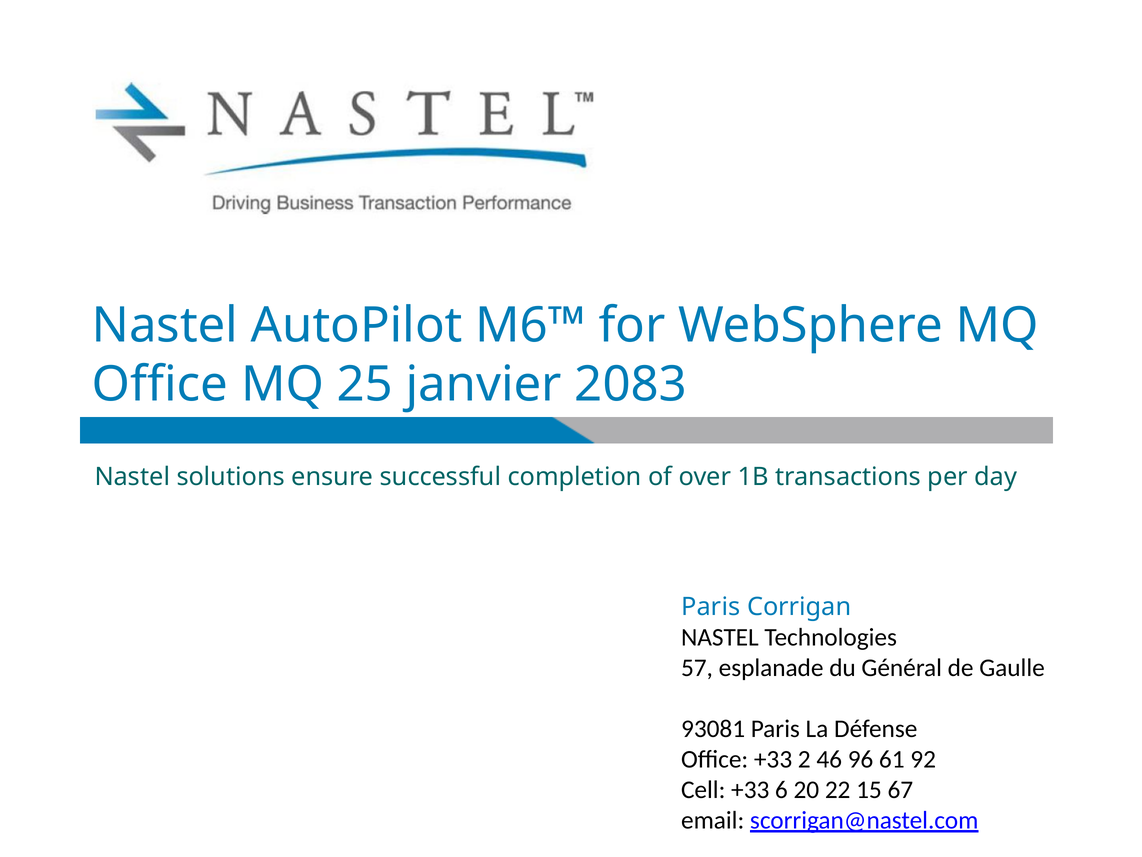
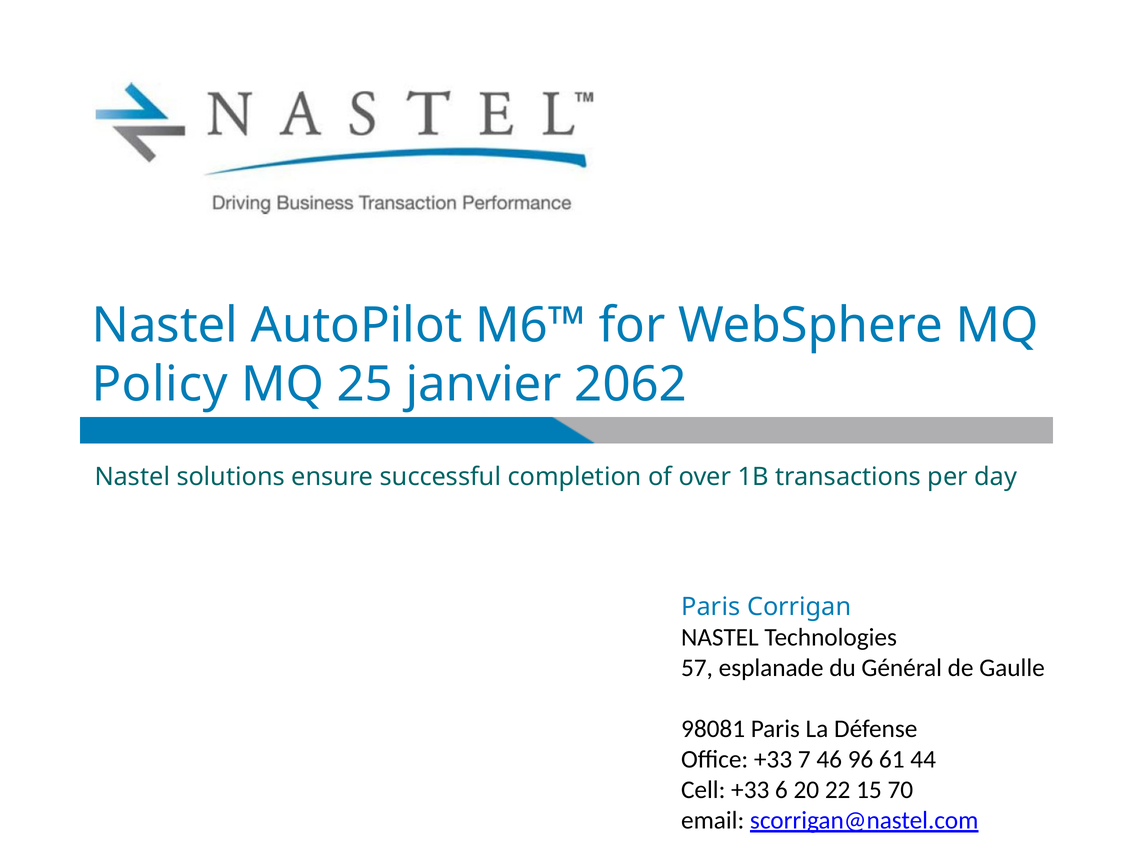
Office: Office -> Policy (160, 384)
2083: 2083 -> 2062 (631, 384)
93081: 93081 -> 98081 (713, 728)
2: 2 -> 7 (804, 759)
92: 92 -> 44 (923, 759)
67: 67 -> 70 (900, 789)
